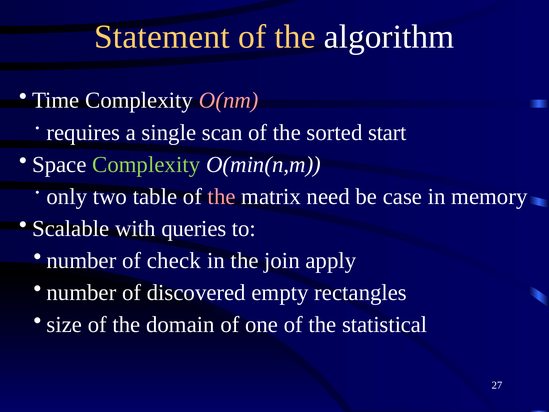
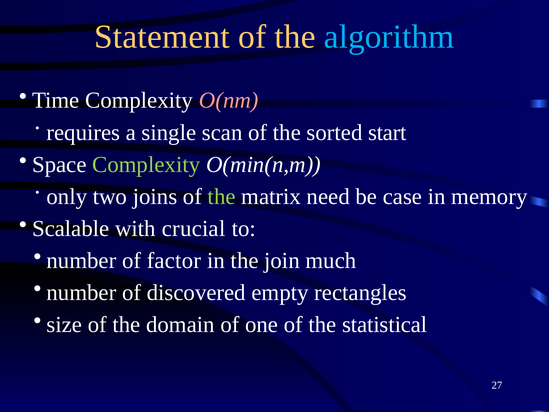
algorithm colour: white -> light blue (389, 37)
table: table -> joins (155, 196)
the colour: pink -> light green (222, 196)
queries: queries -> crucial (194, 228)
check: check -> factor (174, 261)
apply: apply -> much (331, 261)
